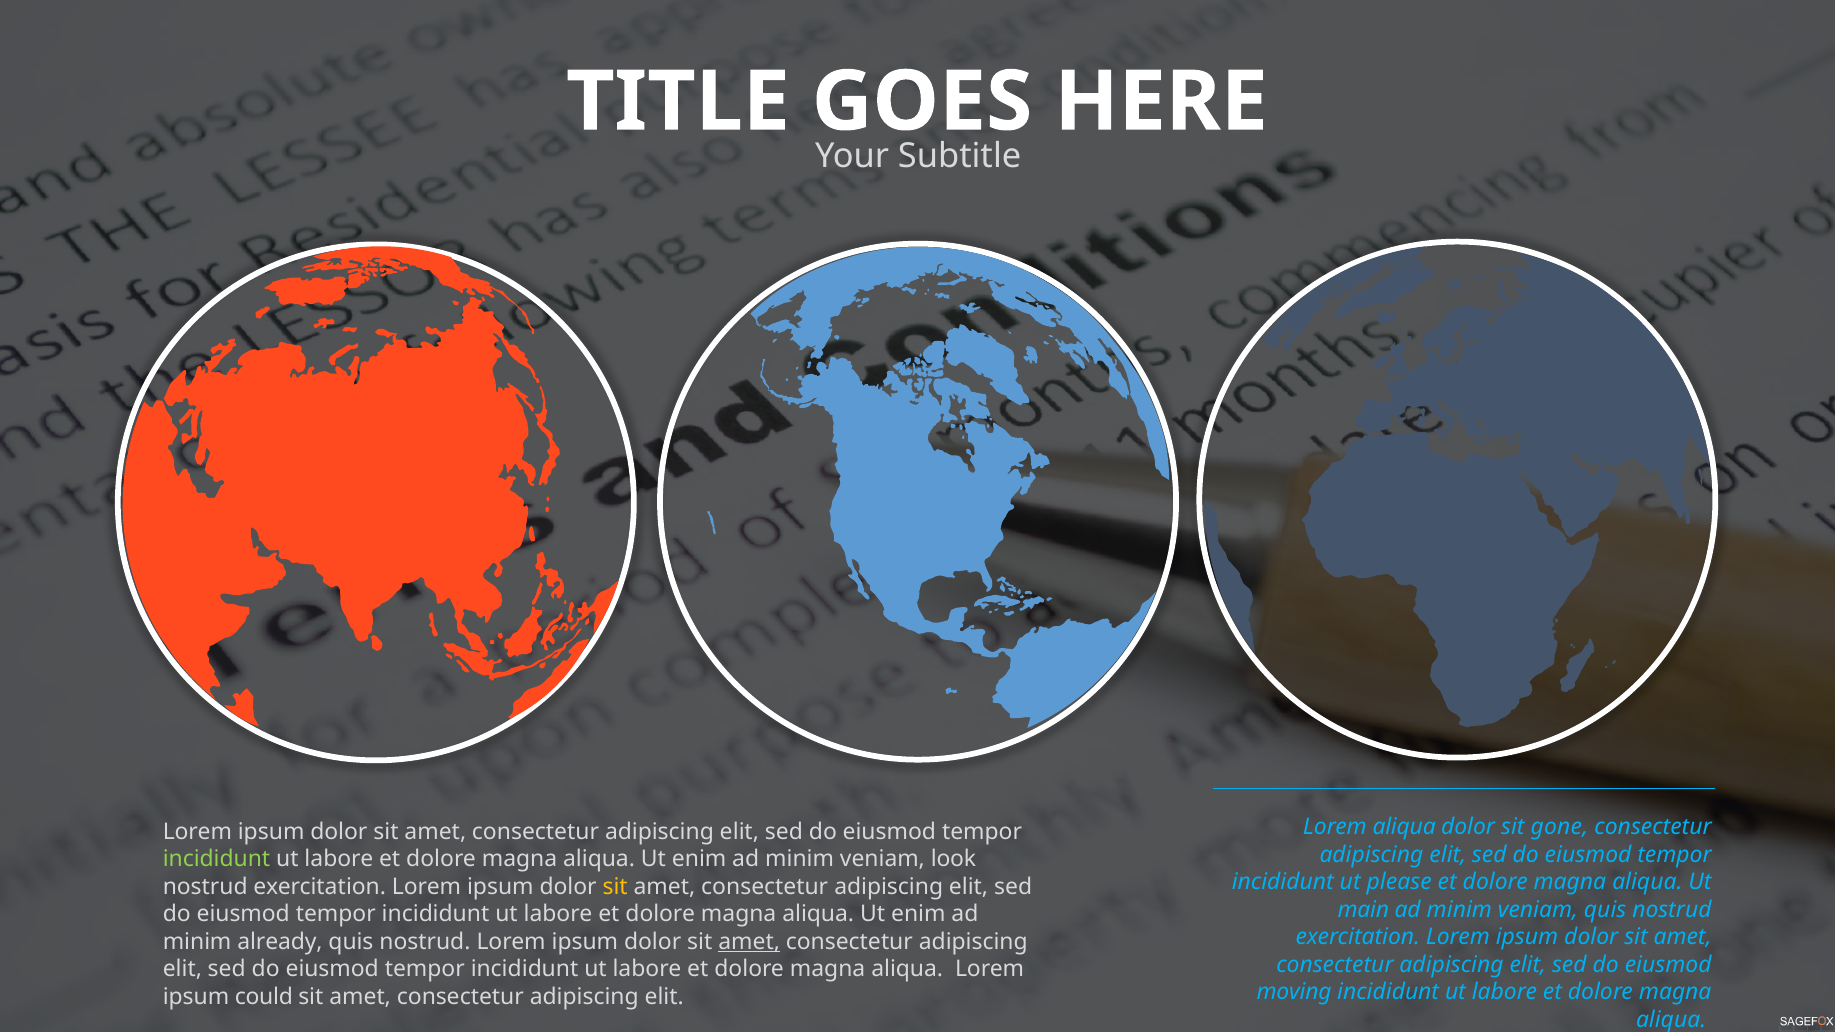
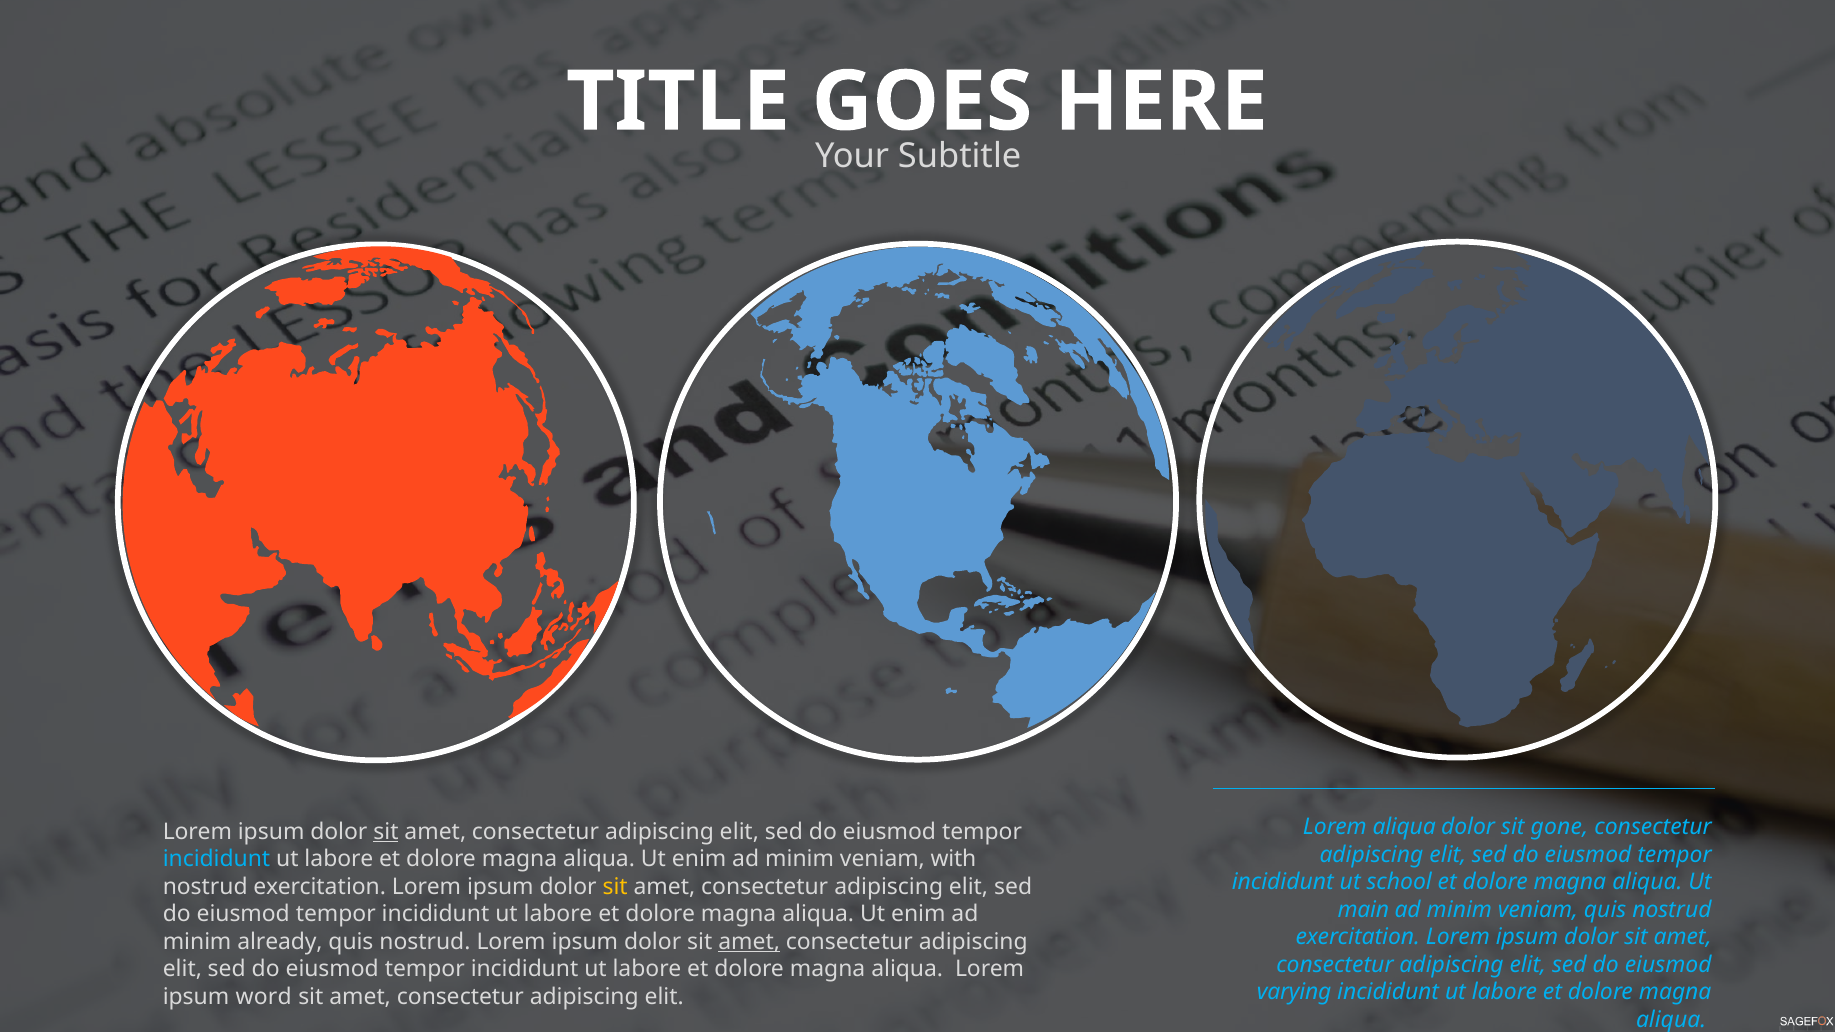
sit underline: none -> present (386, 832)
incididunt colour: light green -> light blue (217, 859)
look: look -> with (953, 859)
please: please -> school (1399, 882)
moving: moving -> varying (1294, 993)
could: could -> word (264, 997)
